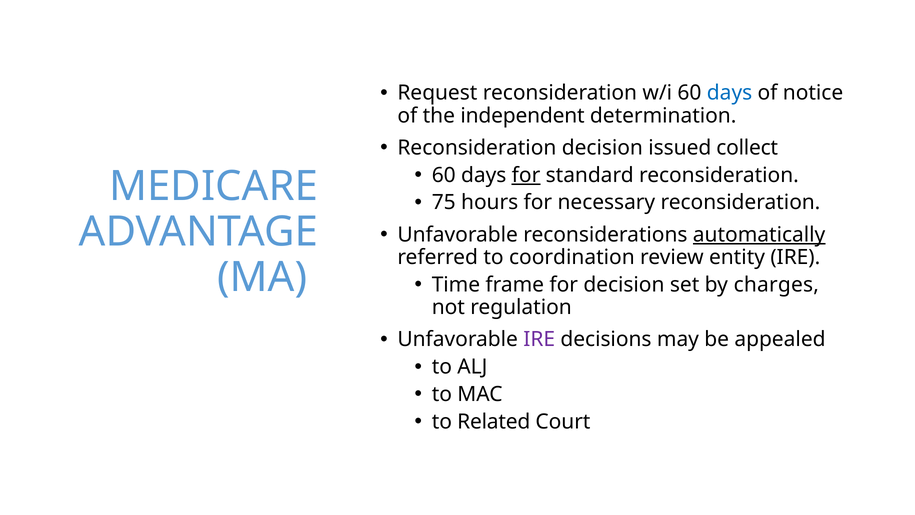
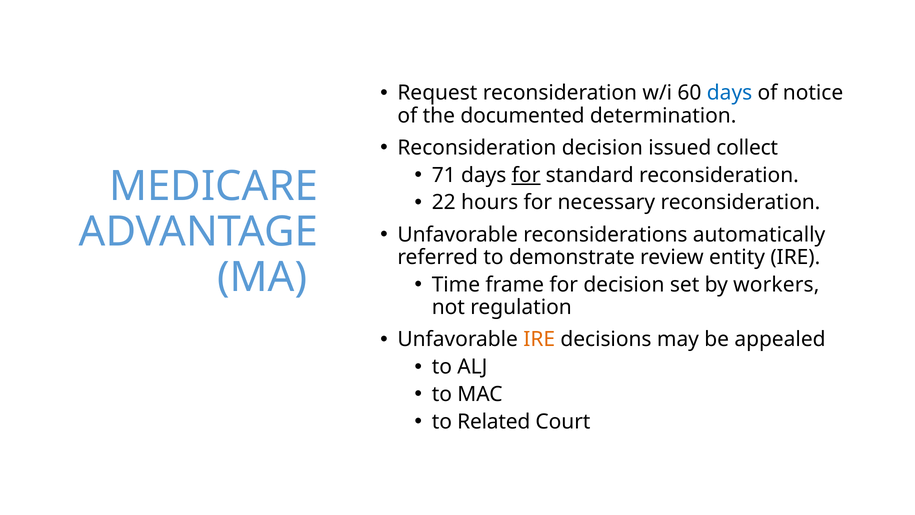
independent: independent -> documented (523, 116)
60: 60 -> 71 (444, 175)
75: 75 -> 22 (444, 202)
automatically underline: present -> none (759, 235)
coordination: coordination -> demonstrate (572, 257)
charges: charges -> workers (776, 285)
IRE colour: purple -> orange (539, 339)
